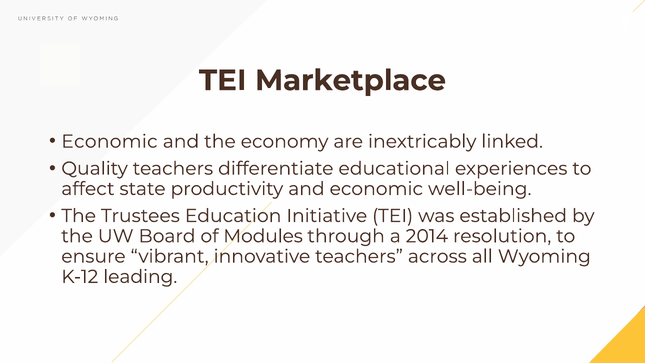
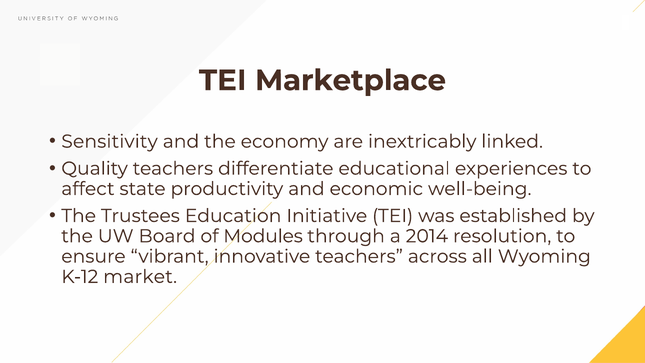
Economic: Economic -> Sensitivity (110, 141)
leading: leading -> market (140, 277)
